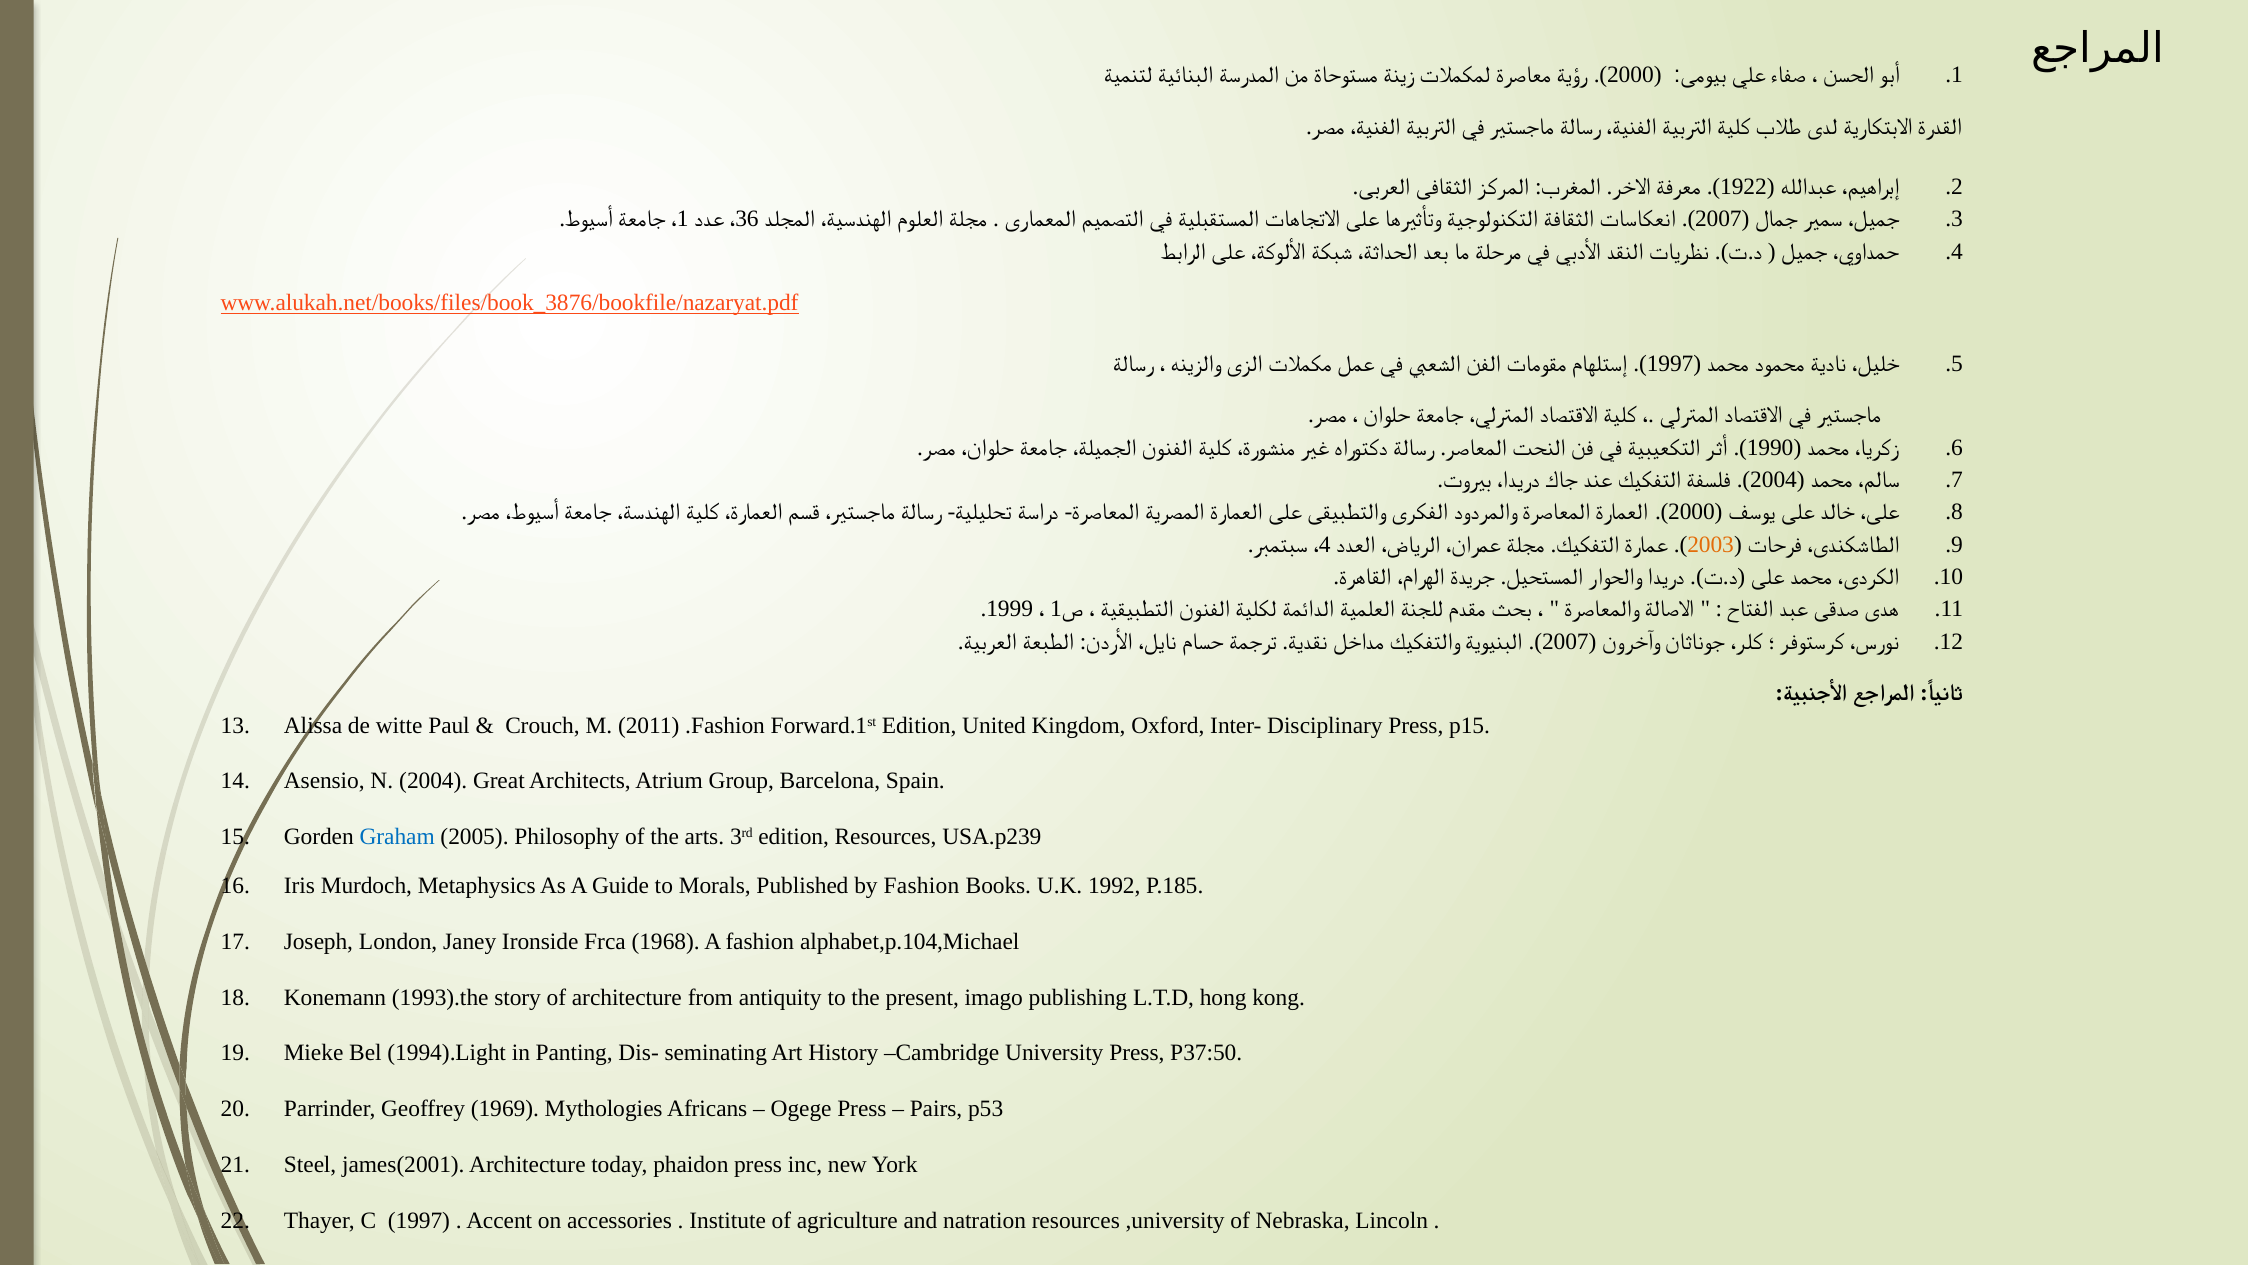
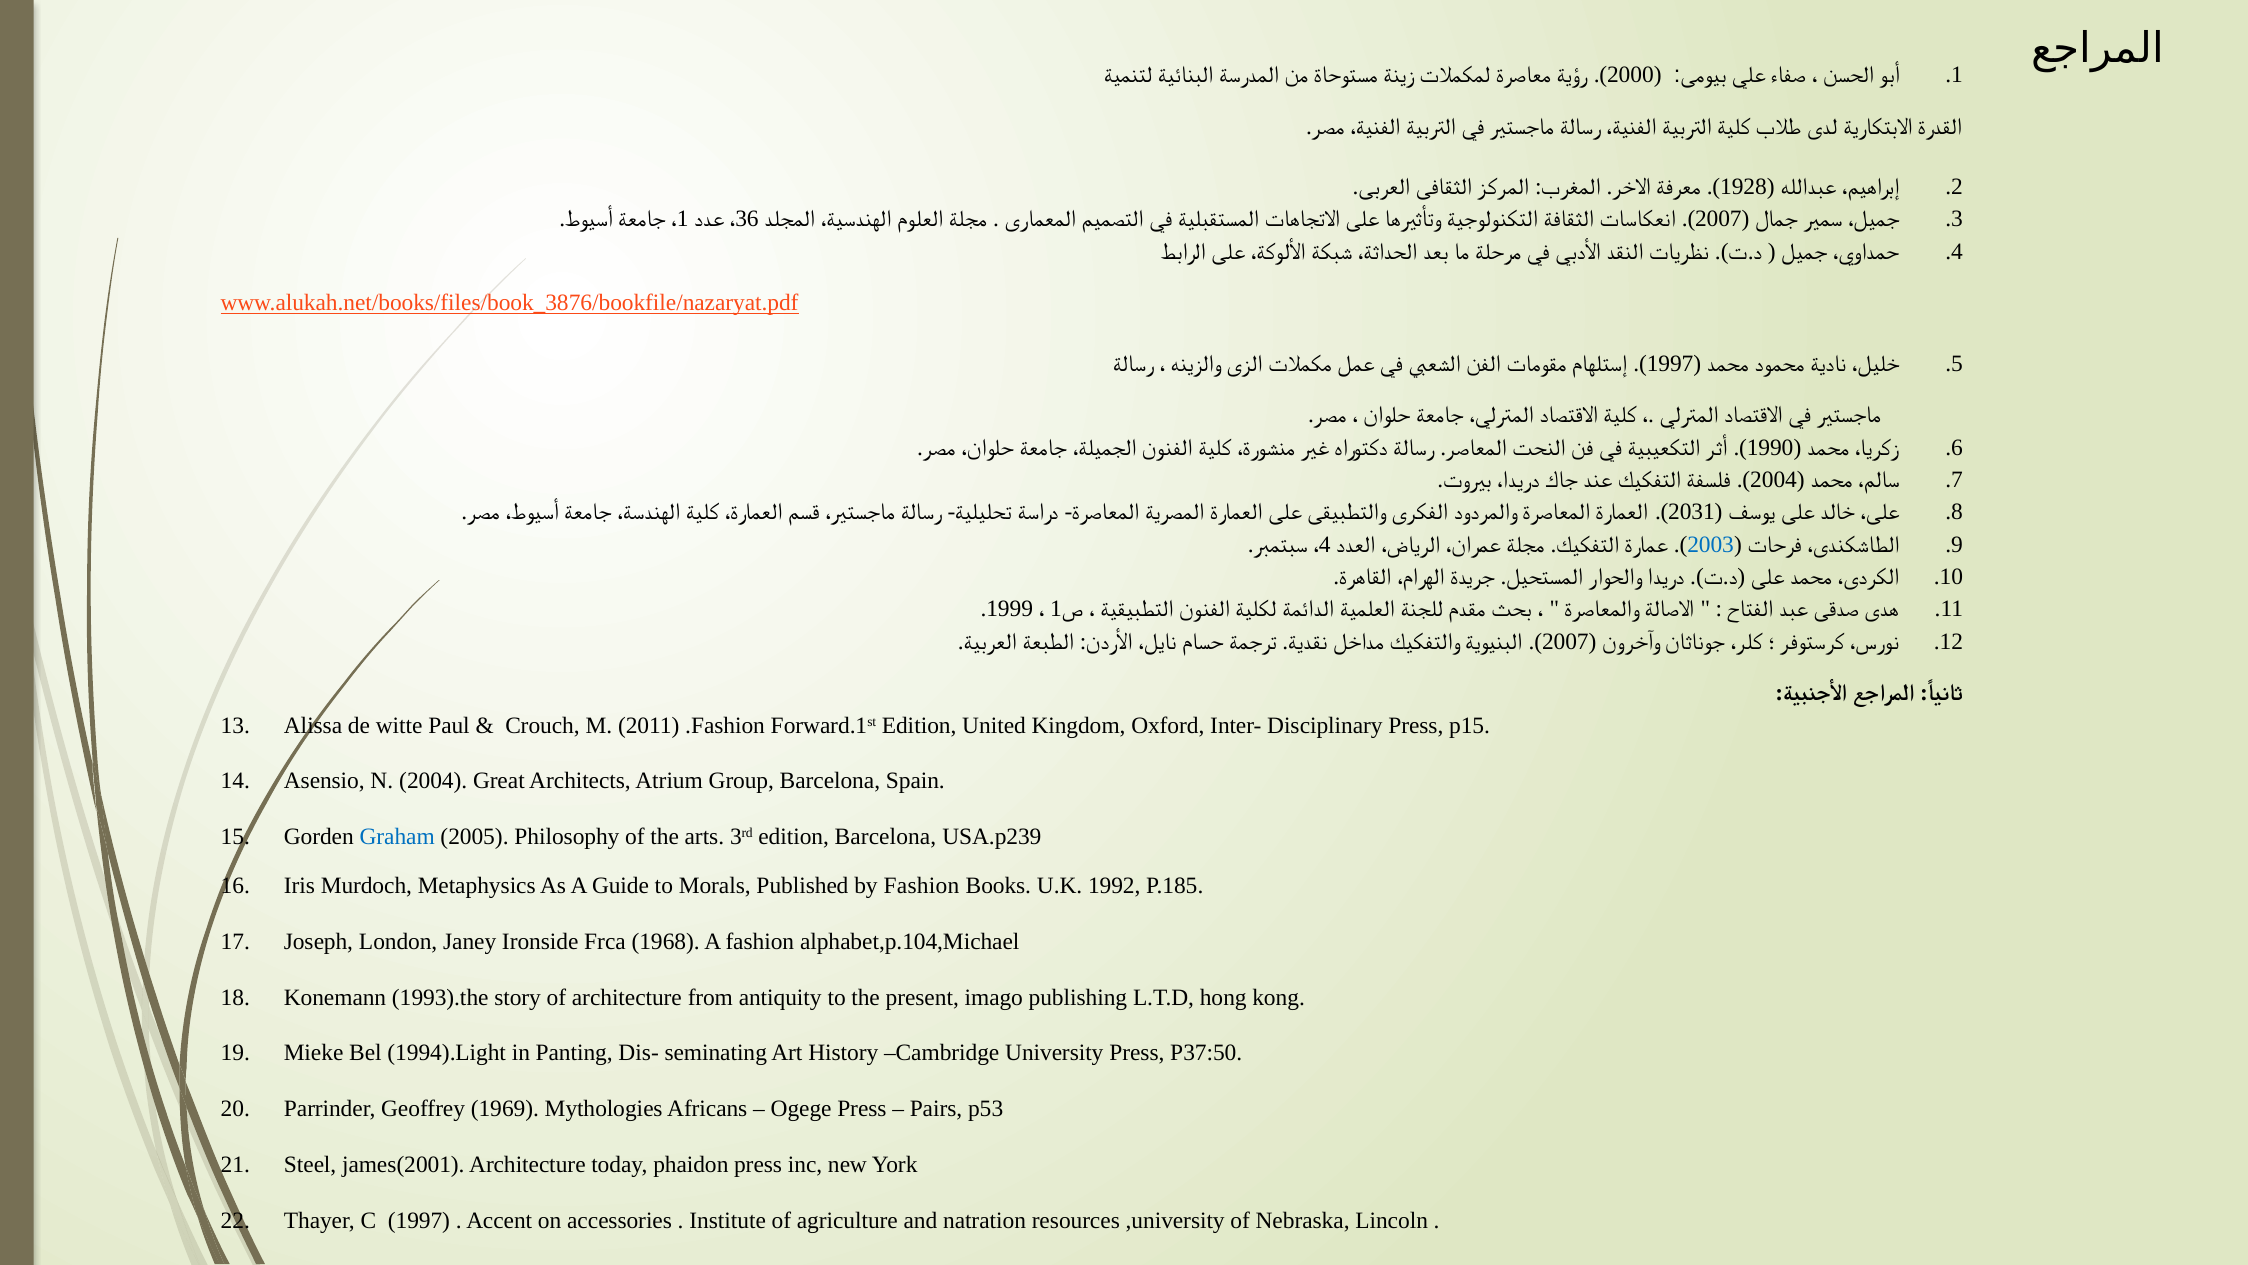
1922: 1922 -> 1928 (1743, 187)
2000: 2000 -> 2031 (1692, 512)
2003 colour: orange -> blue (1711, 544)
edition Resources: Resources -> Barcelona (885, 837)
